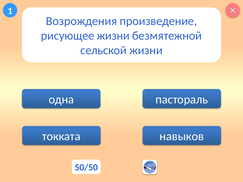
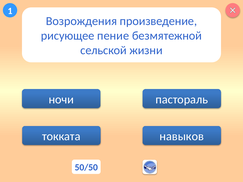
рисующее жизни: жизни -> пение (113, 36)
одна: одна -> ночи (61, 100)
